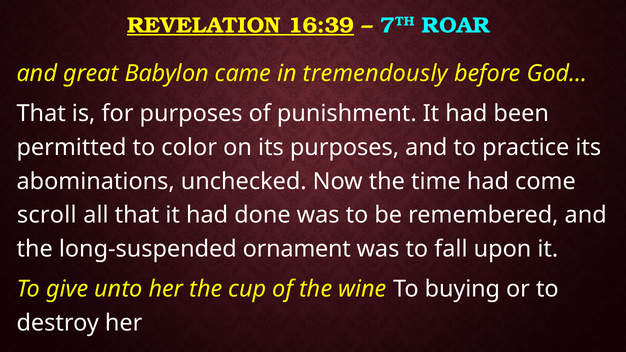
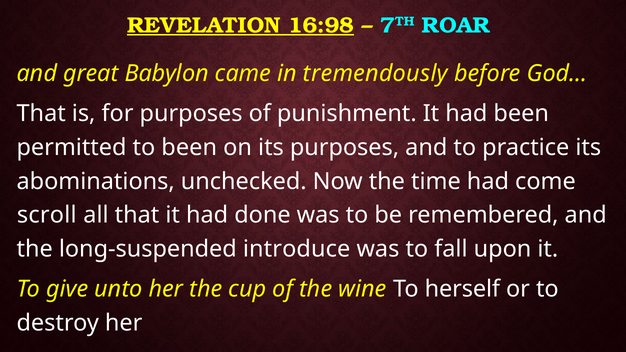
16:39: 16:39 -> 16:98 (321, 25)
to color: color -> been (189, 148)
ornament: ornament -> introduce (297, 249)
buying: buying -> herself (462, 289)
